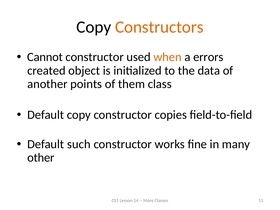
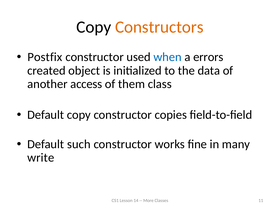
Cannot: Cannot -> Postfix (45, 57)
when colour: orange -> blue (168, 57)
points: points -> access (86, 84)
other: other -> write (41, 158)
